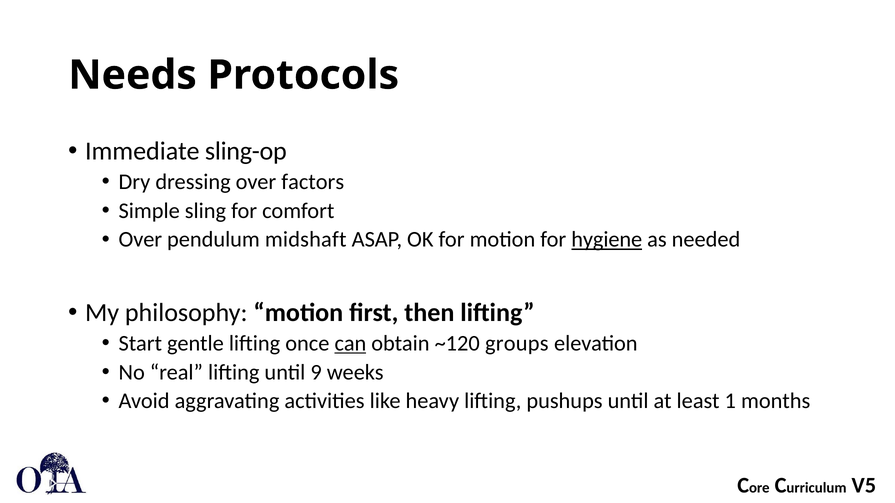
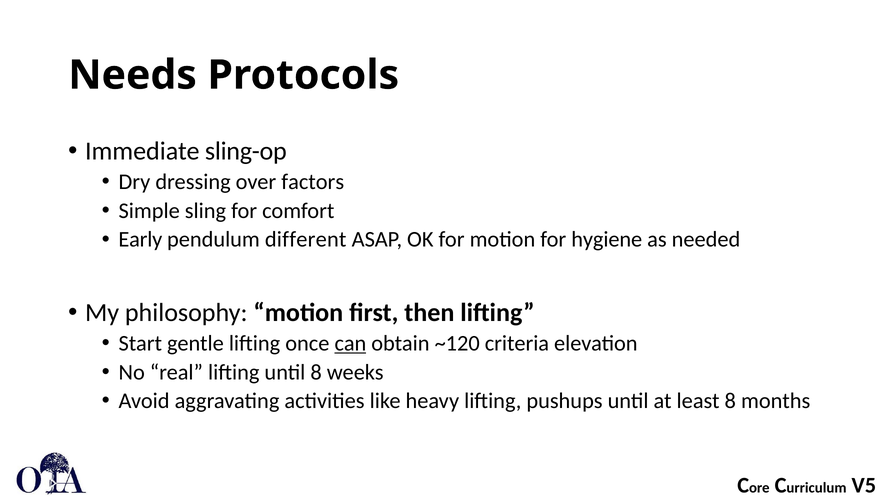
Over: Over -> Early (140, 240)
midshaft: midshaft -> different (306, 240)
hygiene underline: present -> none (607, 240)
groups: groups -> criteria (517, 344)
until 9: 9 -> 8 (316, 372)
least 1: 1 -> 8 (730, 401)
